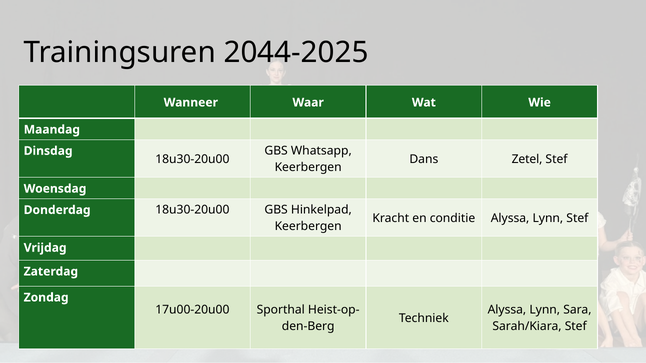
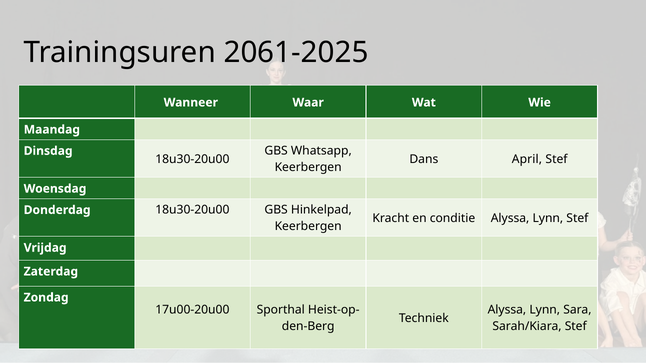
2044-2025: 2044-2025 -> 2061-2025 (296, 53)
Zetel: Zetel -> April (527, 159)
